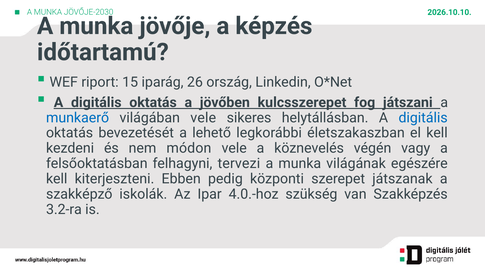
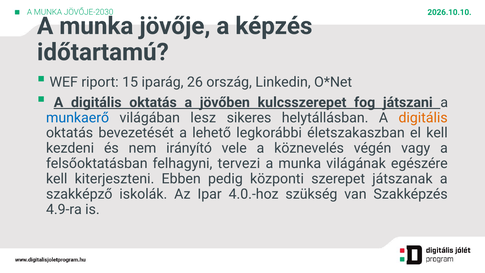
világában vele: vele -> lesz (203, 118)
digitális colour: blue -> orange (423, 118)
módon: módon -> irányító (189, 148)
3.2-ra: 3.2-ra -> 4.9-ra (64, 209)
